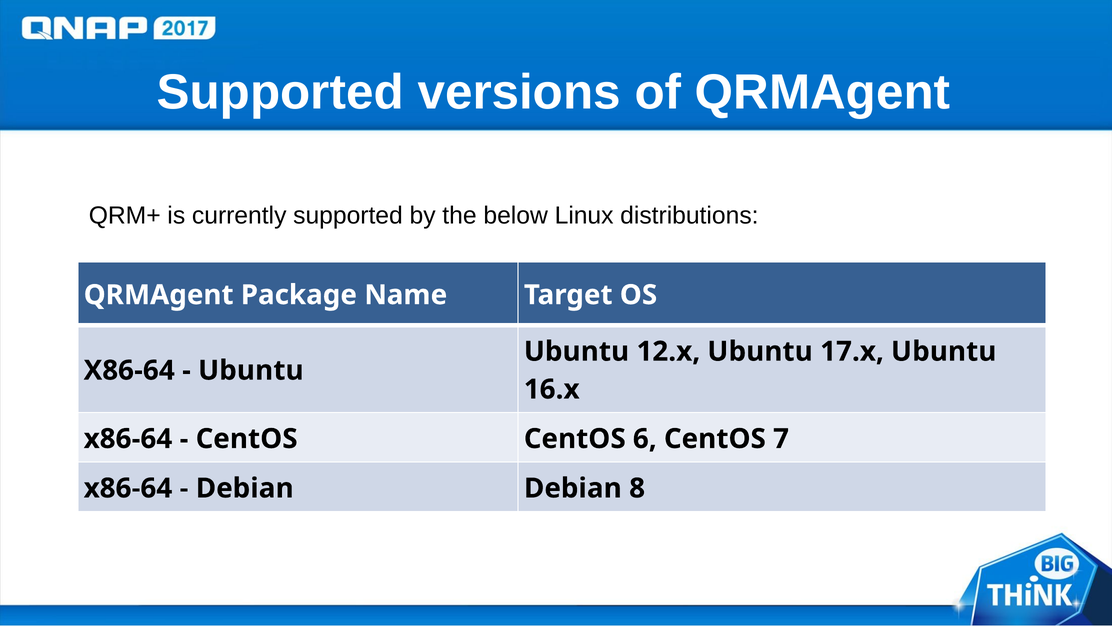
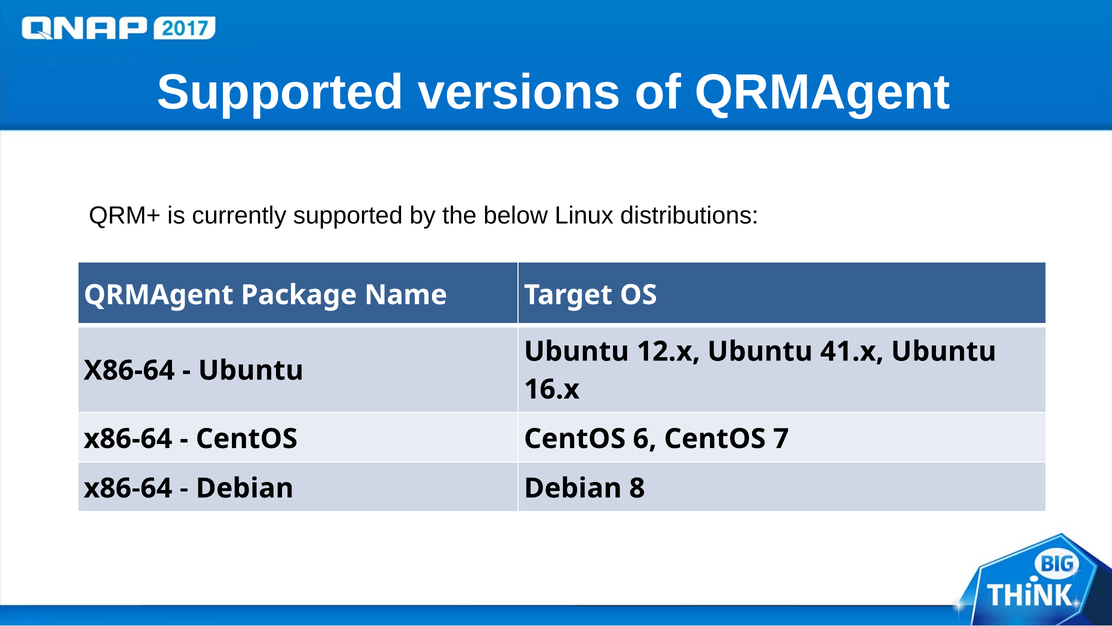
17.x: 17.x -> 41.x (852, 351)
